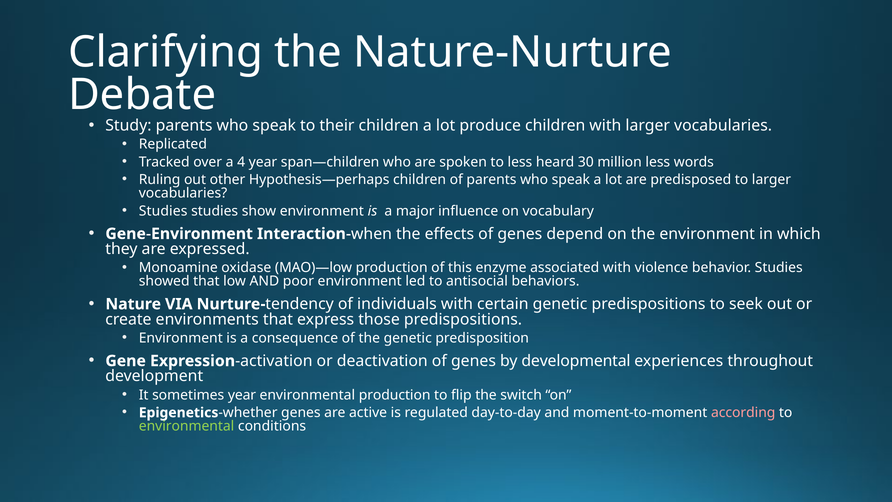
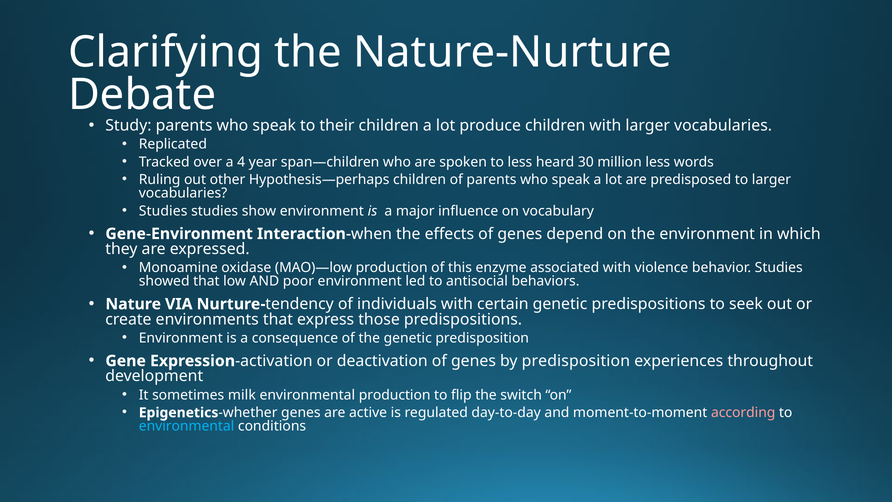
by developmental: developmental -> predisposition (576, 361)
sometimes year: year -> milk (242, 395)
environmental colour: light green -> light blue (187, 426)
